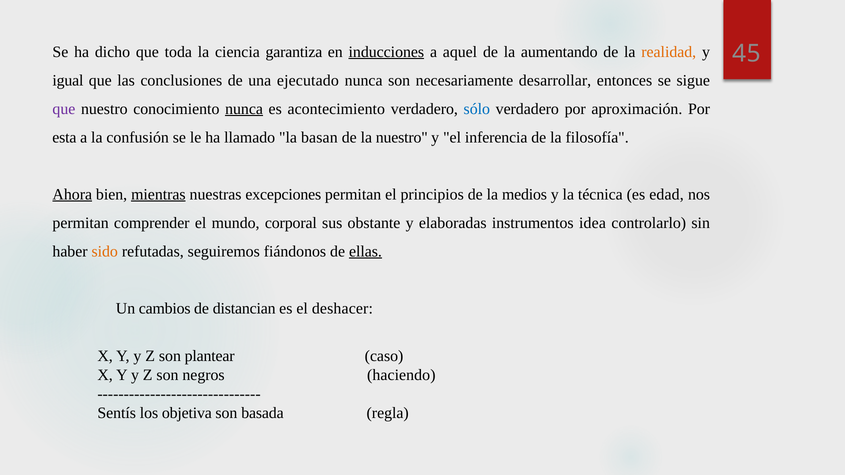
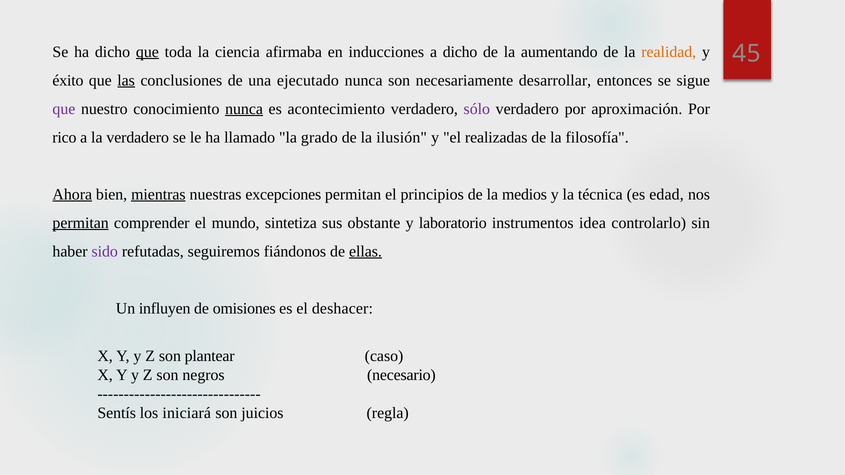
que underline: none -> present (147, 52)
garantiza: garantiza -> afirmaba (294, 52)
inducciones underline: present -> none (386, 52)
a aquel: aquel -> dicho (460, 52)
igual: igual -> éxito (68, 80)
las underline: none -> present (126, 80)
sólo colour: blue -> purple (477, 109)
esta: esta -> rico (64, 137)
la confusión: confusión -> verdadero (138, 137)
basan: basan -> grado (319, 137)
la nuestro: nuestro -> ilusión (402, 137)
inferencia: inferencia -> realizadas (496, 137)
permitan underline: none -> present (81, 223)
corporal: corporal -> sintetiza (291, 223)
elaboradas: elaboradas -> laboratorio (453, 223)
sido colour: orange -> purple (105, 252)
cambios: cambios -> influyen (165, 309)
distancian: distancian -> omisiones (244, 309)
haciendo: haciendo -> necesario (401, 375)
objetiva: objetiva -> iniciará (187, 413)
basada: basada -> juicios (262, 413)
